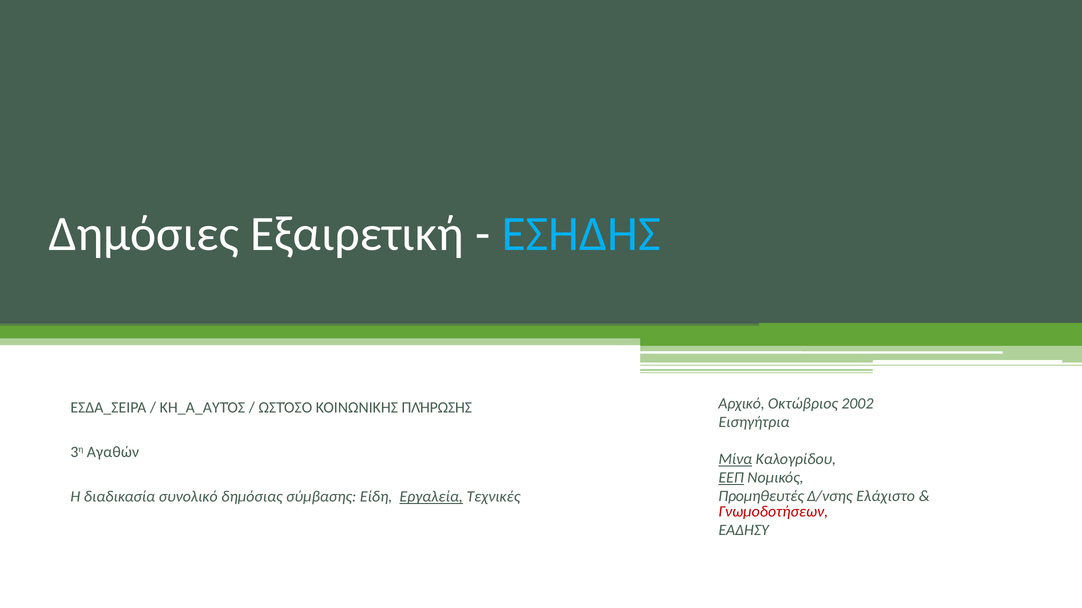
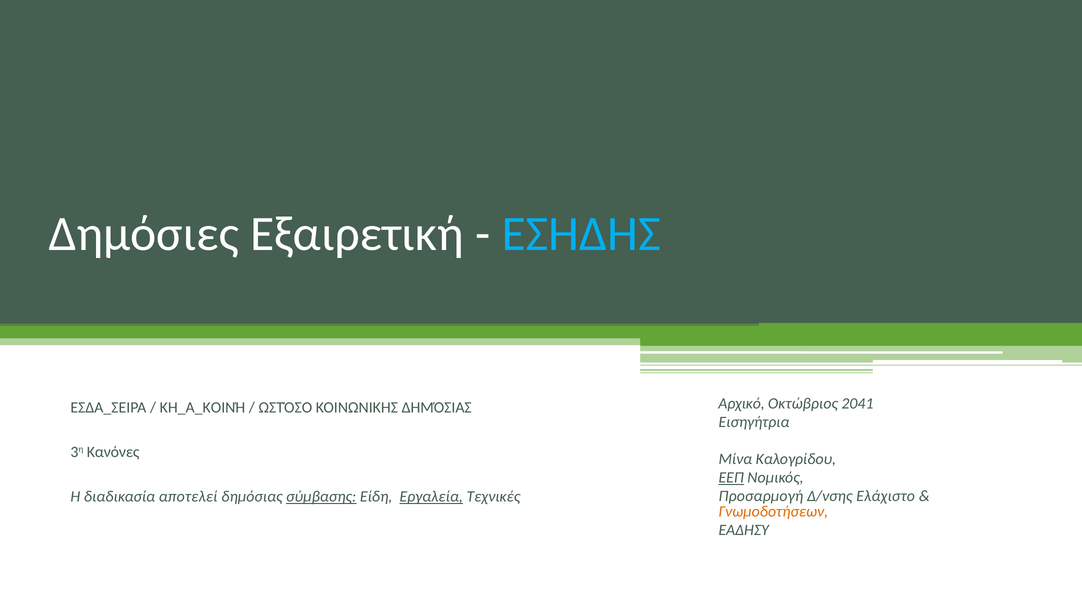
2002: 2002 -> 2041 (857, 404)
ΚΗ_Α_ΑΥΤΌΣ: ΚΗ_Α_ΑΥΤΌΣ -> ΚΗ_Α_ΚΟΙΝΉ (202, 408)
ΚΟΙΝΩΝΙΚΗΣ ΠΛΉΡΩΣΗΣ: ΠΛΉΡΩΣΗΣ -> ΔΗΜΌΣΙΑΣ (437, 408)
Αγαθών: Αγαθών -> Κανόνες (113, 452)
Μίνα underline: present -> none (735, 460)
Προμηθευτές: Προμηθευτές -> Προσαρμογή (761, 497)
συνολικό: συνολικό -> αποτελεί (188, 497)
σύμβασης underline: none -> present (321, 497)
Γνωμοδοτήσεων colour: red -> orange (773, 512)
